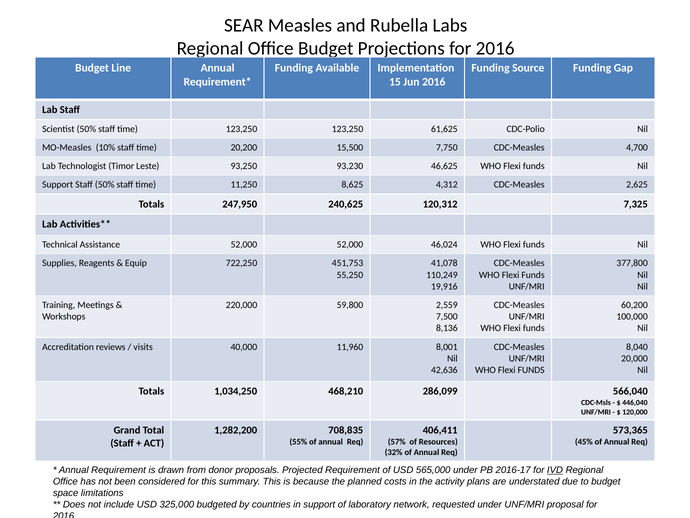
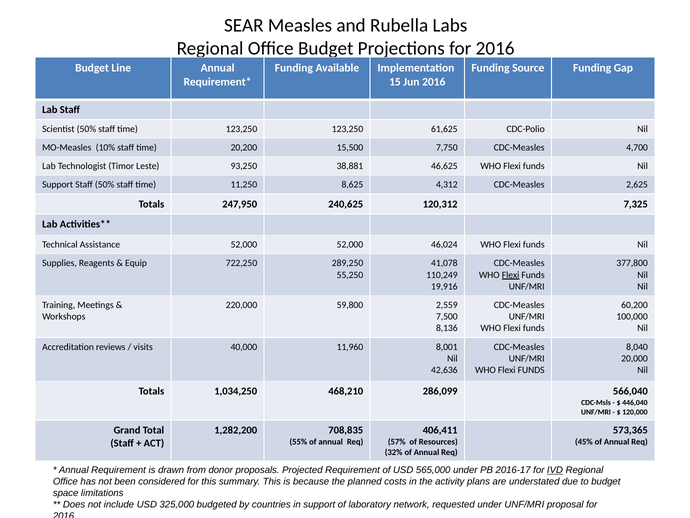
93,230: 93,230 -> 38,881 (350, 166)
451,753: 451,753 -> 289,250 (348, 263)
Flexi underline: none -> present (511, 275)
